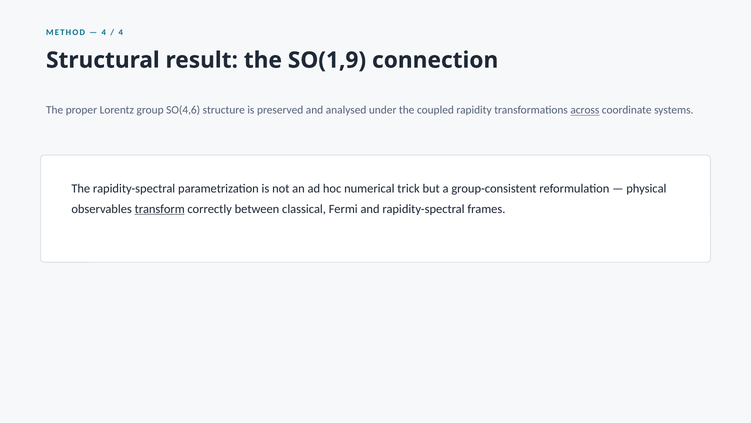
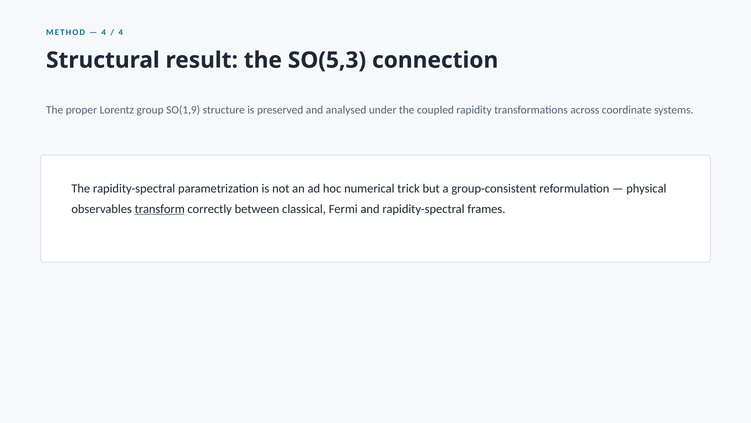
SO(1,9: SO(1,9 -> SO(5,3 (327, 60)
SO(4,6: SO(4,6 -> SO(1,9 (183, 110)
across underline: present -> none (585, 110)
